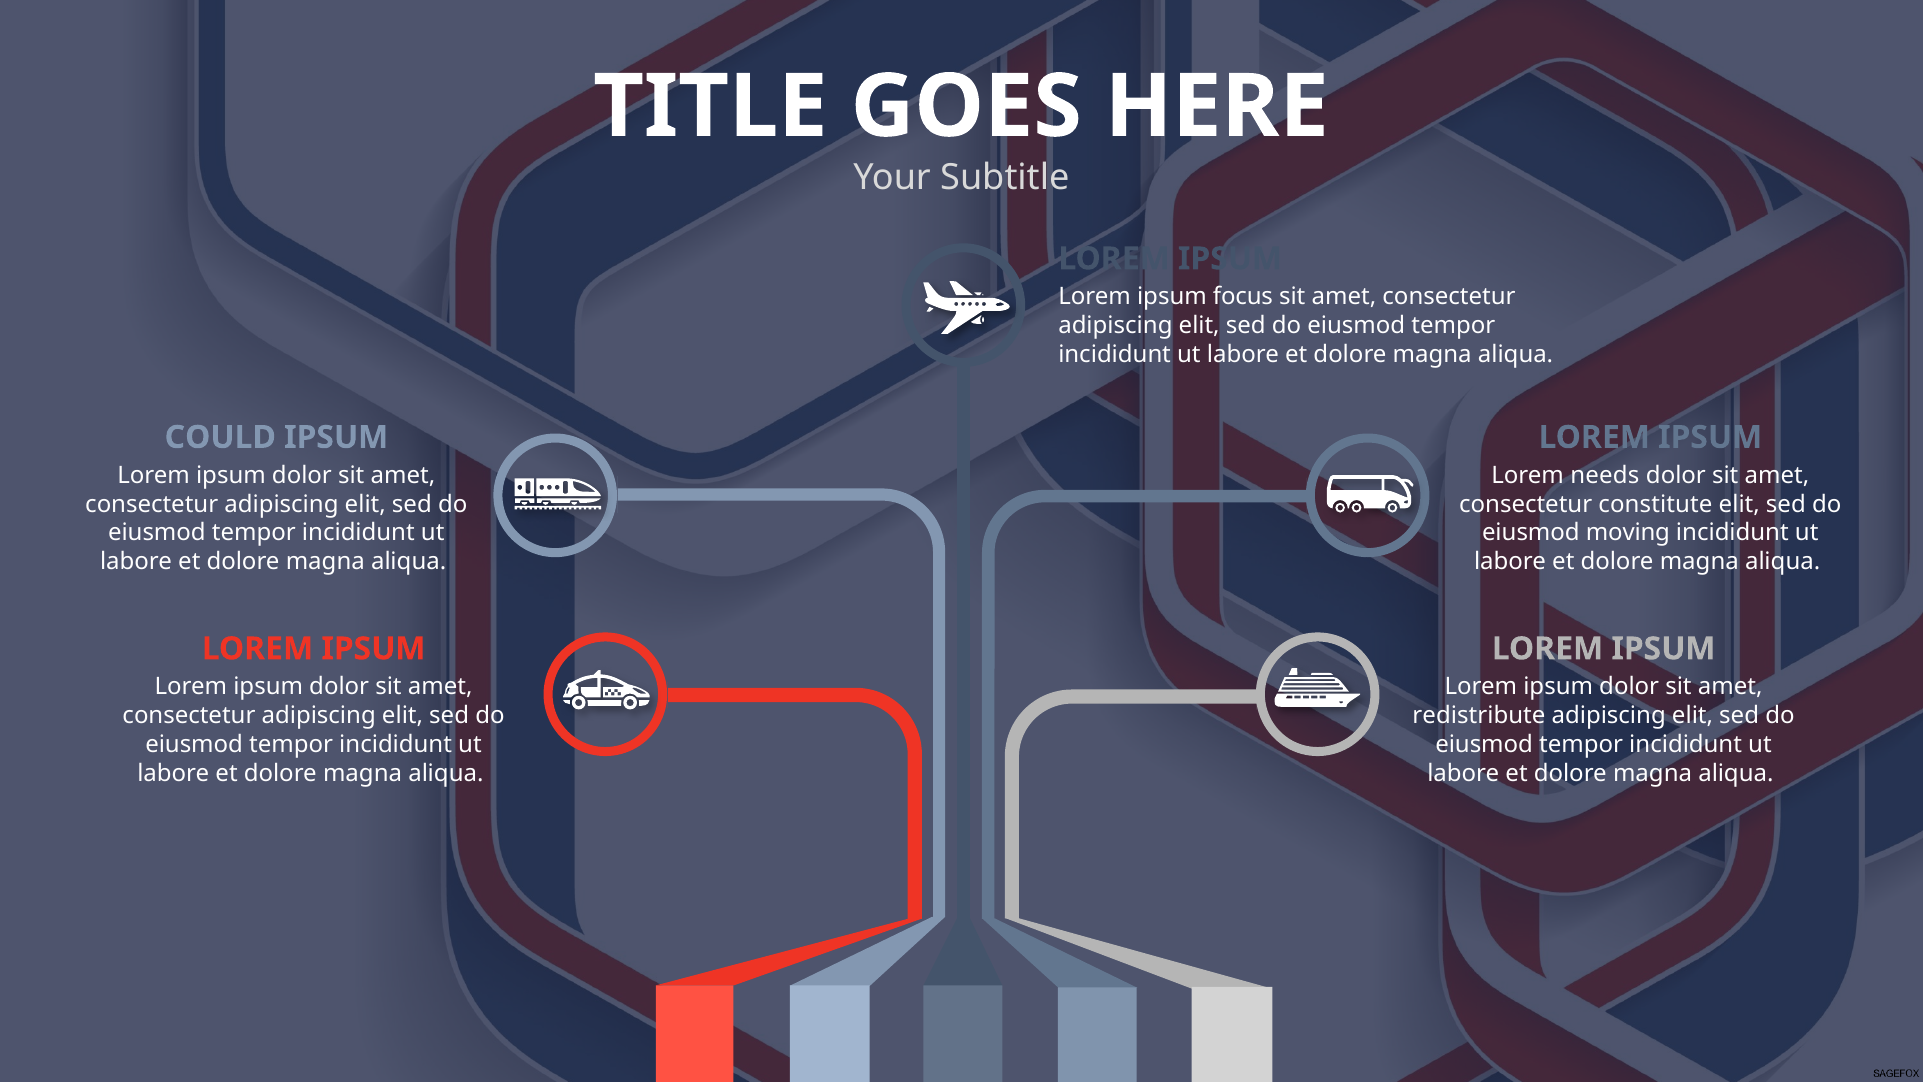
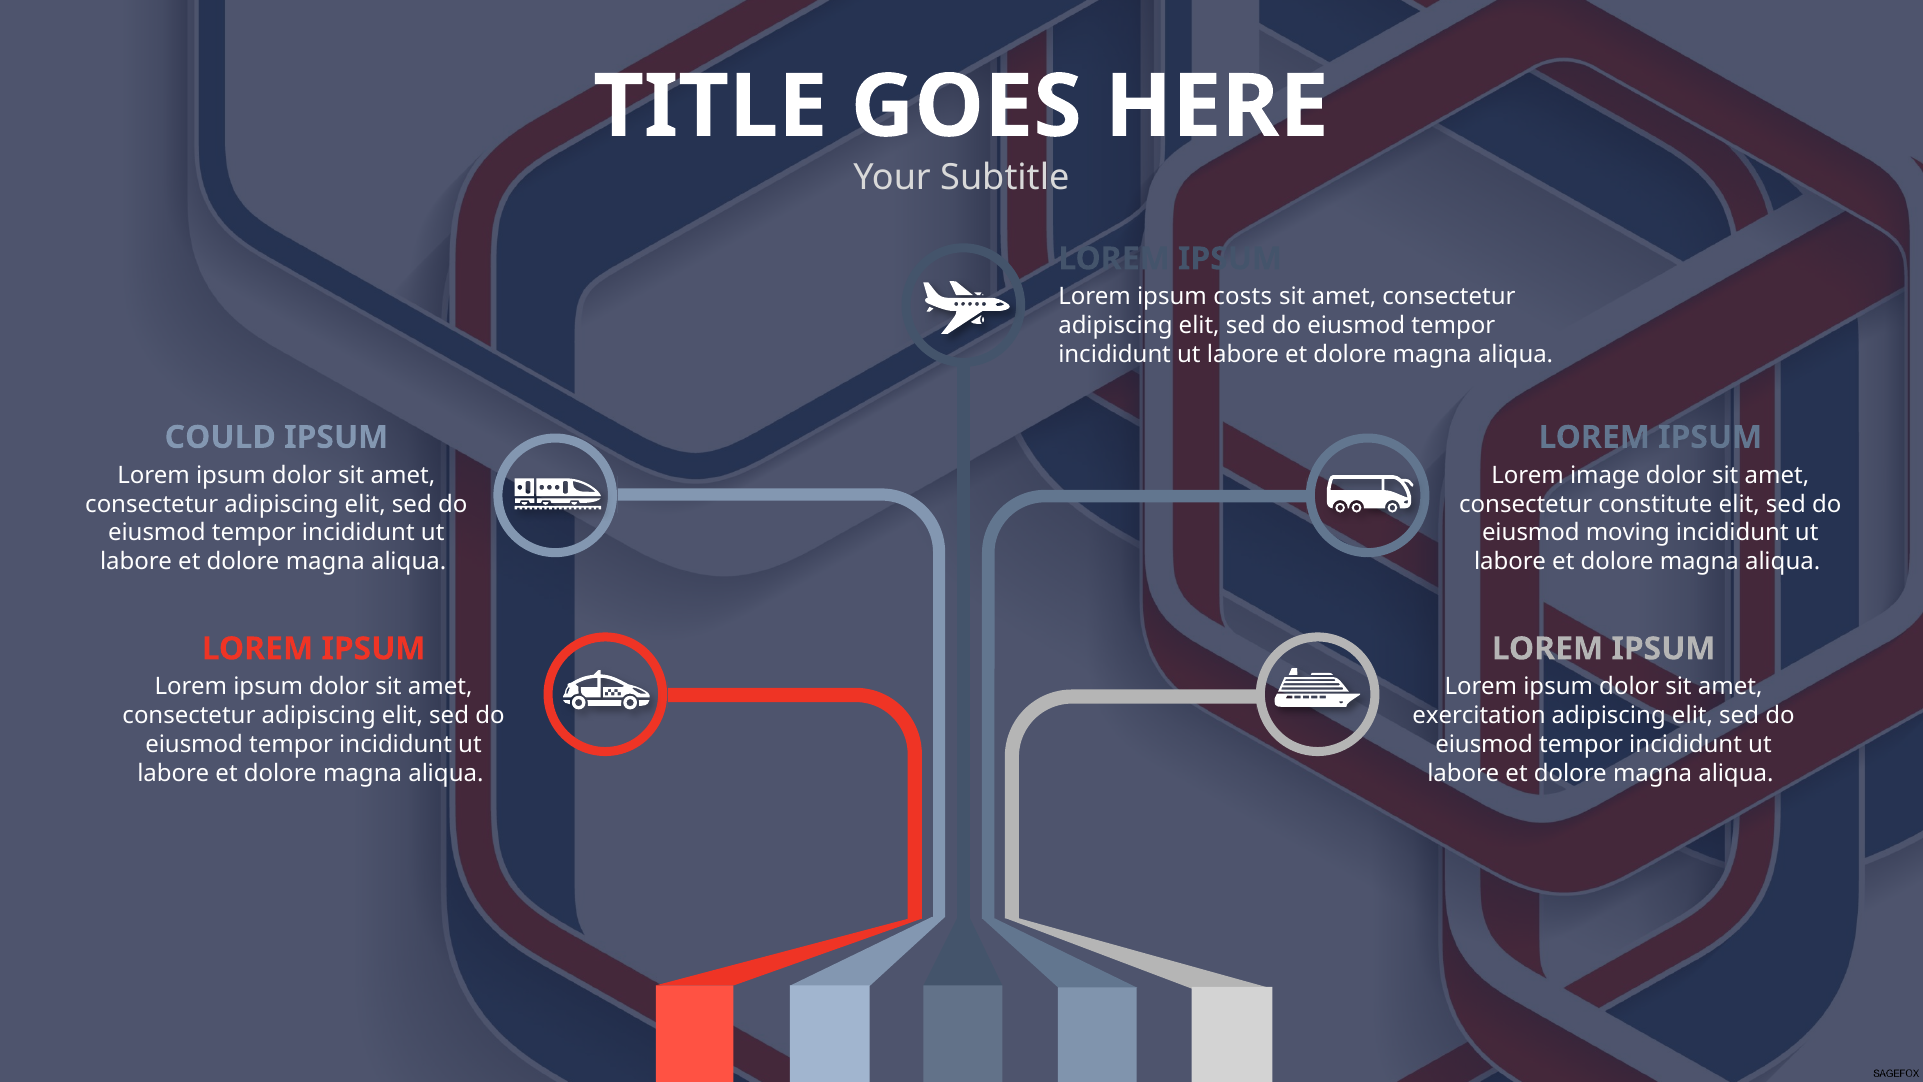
focus: focus -> costs (1243, 297)
needs: needs -> image (1605, 475)
redistribute: redistribute -> exercitation (1479, 715)
